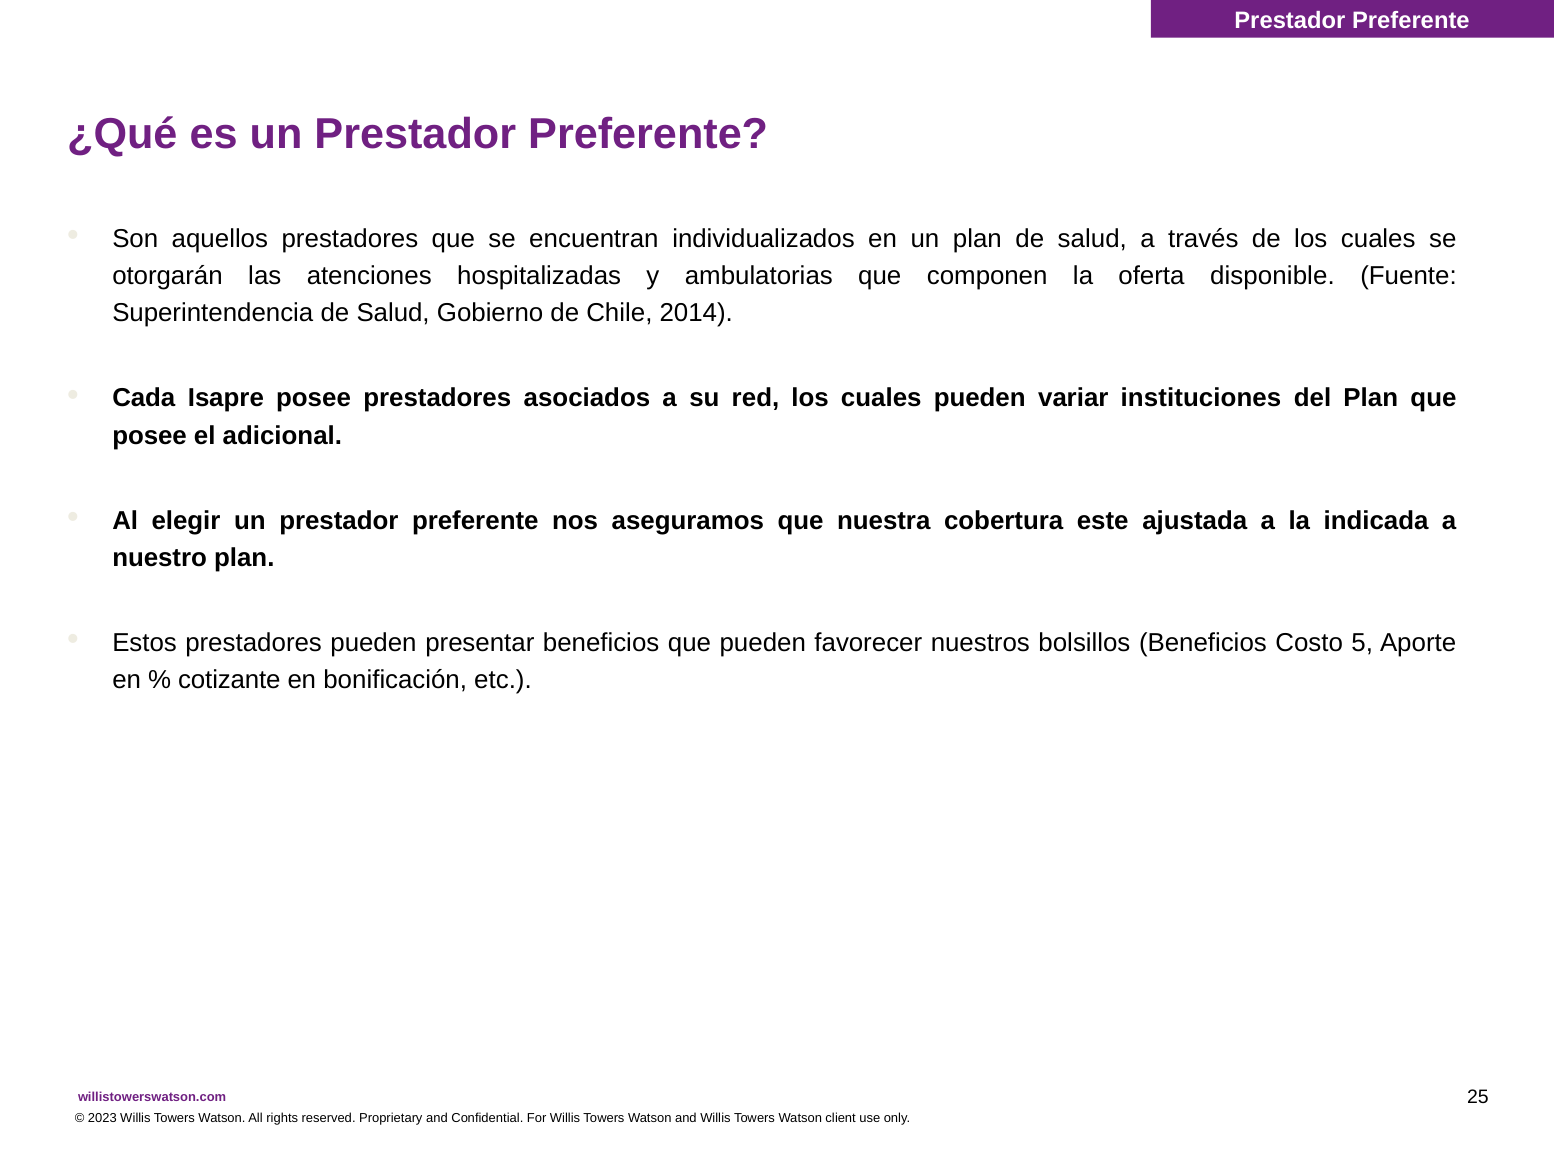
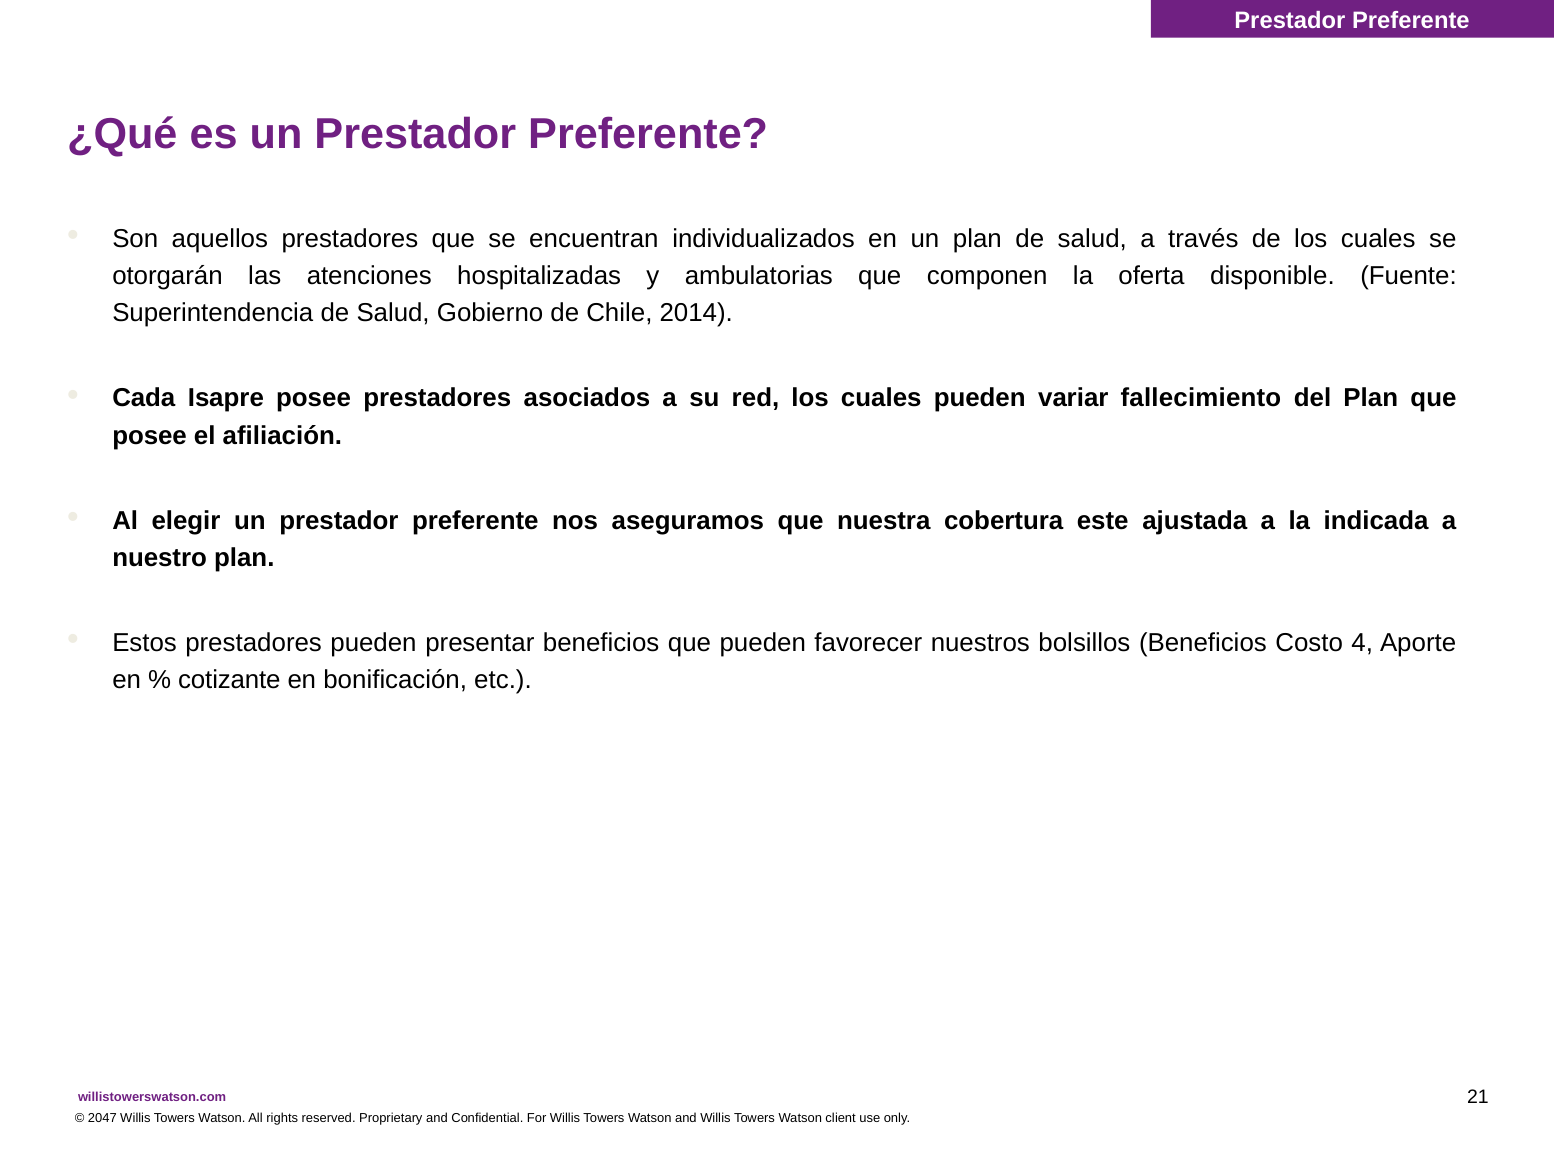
instituciones: instituciones -> fallecimiento (1201, 398)
adicional: adicional -> afiliación (282, 435)
5: 5 -> 4 (1362, 642)
25: 25 -> 21 (1478, 1096)
2023: 2023 -> 2047 (102, 1117)
